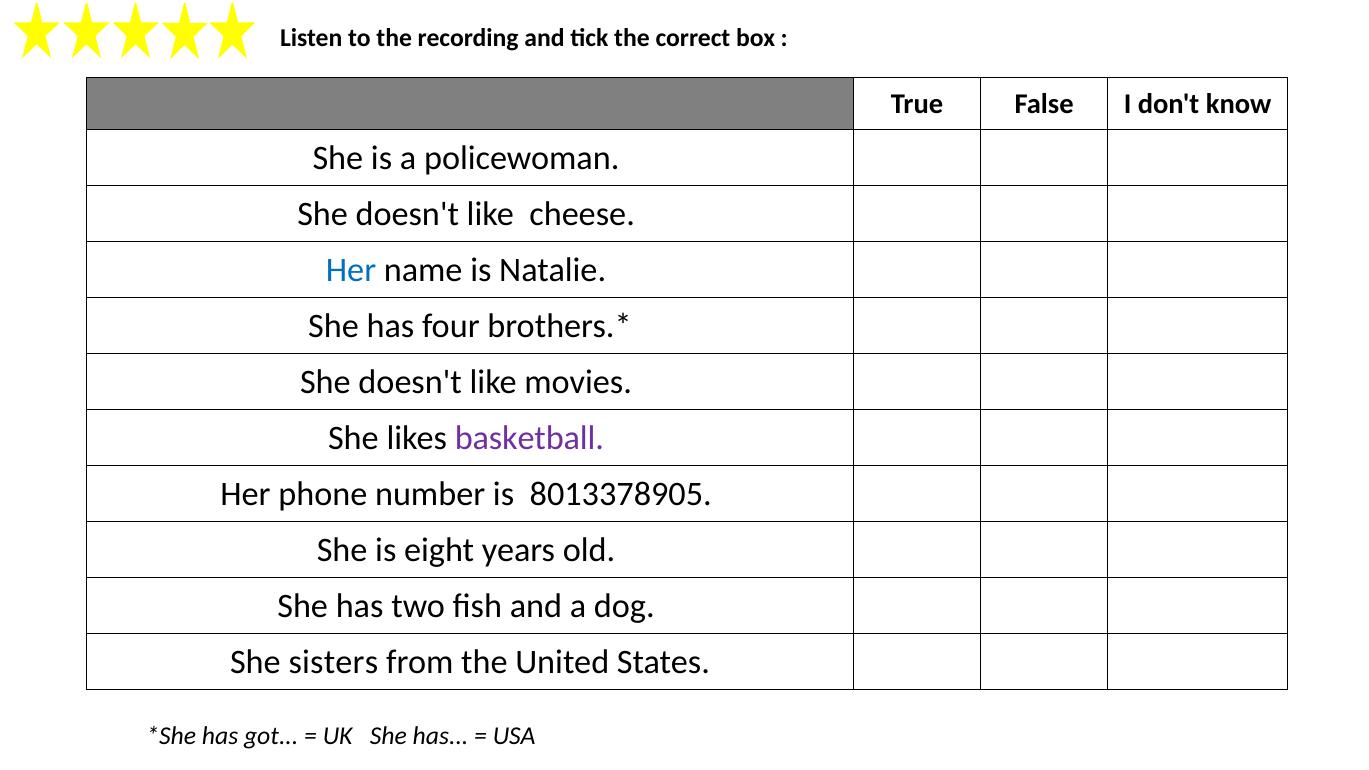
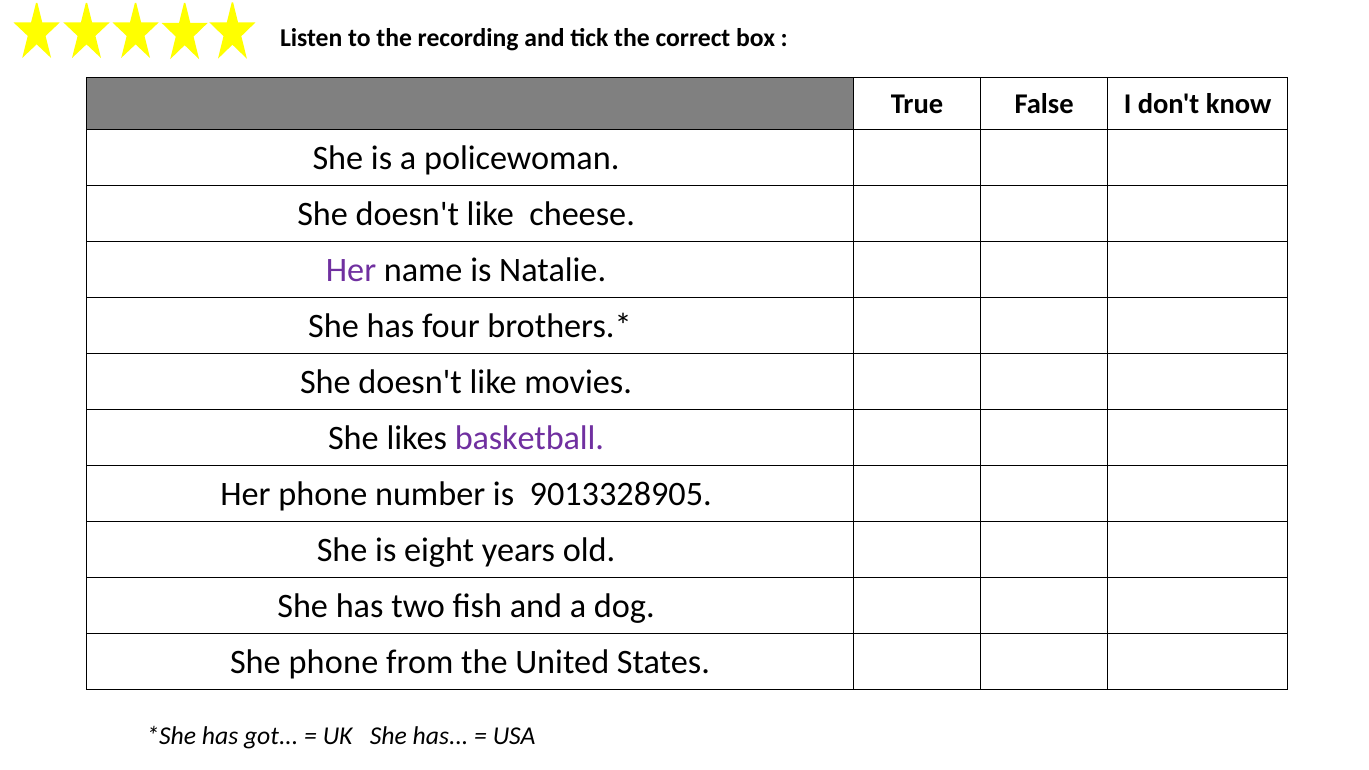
Her colour: blue -> purple (351, 270)
8013378905: 8013378905 -> 9013328905 (621, 494)
She sisters: sisters -> phone (333, 663)
